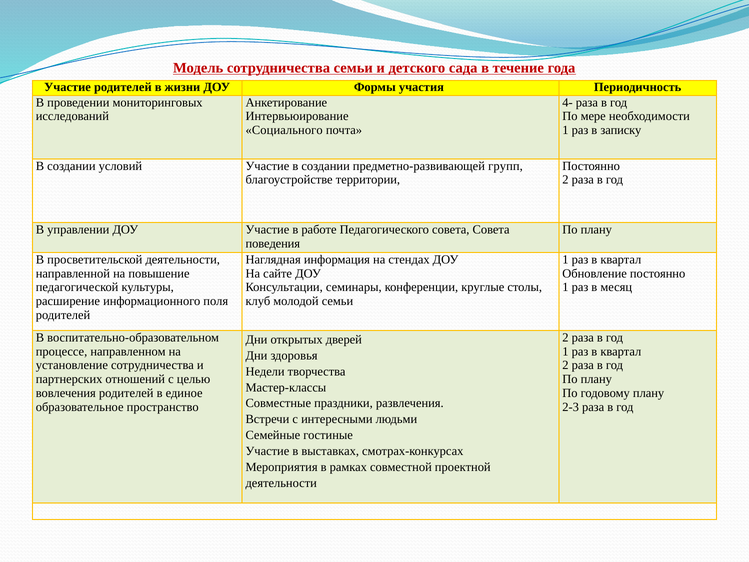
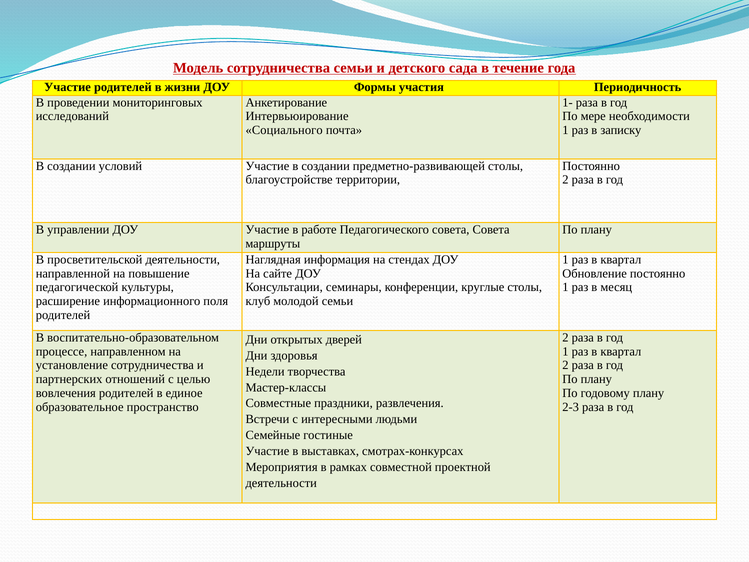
4-: 4- -> 1- (568, 102)
предметно-развивающей групп: групп -> столы (506, 166)
поведения: поведения -> маршруты (273, 243)
